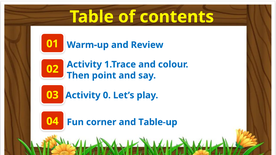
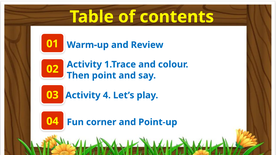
0: 0 -> 4 (107, 95)
Table-up: Table-up -> Point-up (158, 122)
